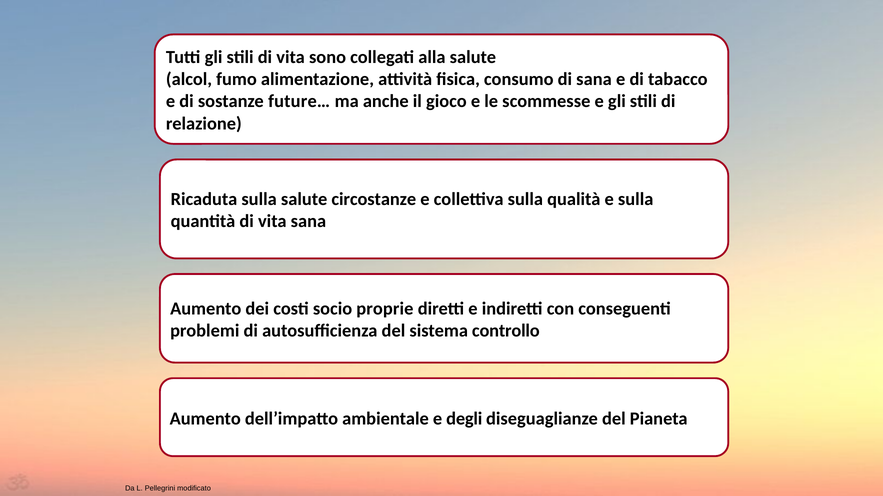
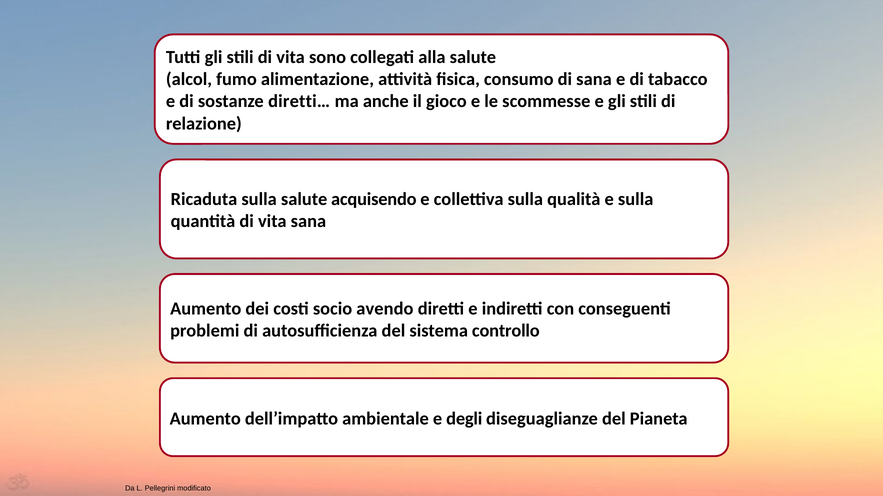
future…: future… -> diretti… (299, 102)
circostanze: circostanze -> acquisendo (374, 199)
proprie: proprie -> avendo (385, 309)
